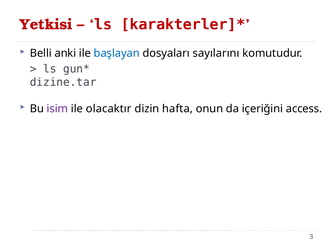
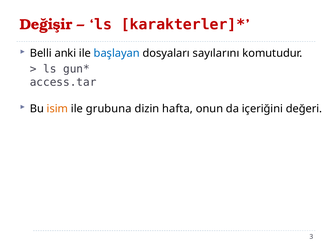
Yetkisi: Yetkisi -> Değişir (46, 25)
dizine.tar: dizine.tar -> access.tar (63, 82)
isim colour: purple -> orange (57, 109)
olacaktır: olacaktır -> grubuna (109, 109)
access: access -> değeri (304, 109)
